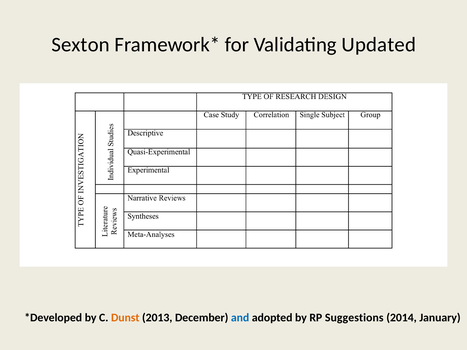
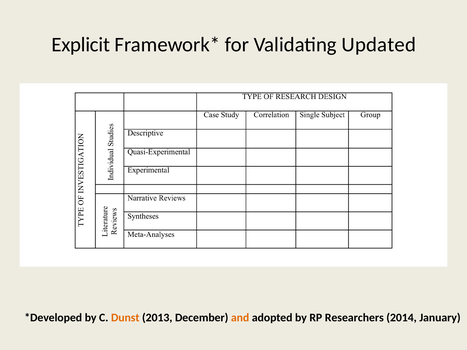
Sexton: Sexton -> Explicit (81, 45)
and colour: blue -> orange (240, 318)
Suggestions: Suggestions -> Researchers (354, 318)
